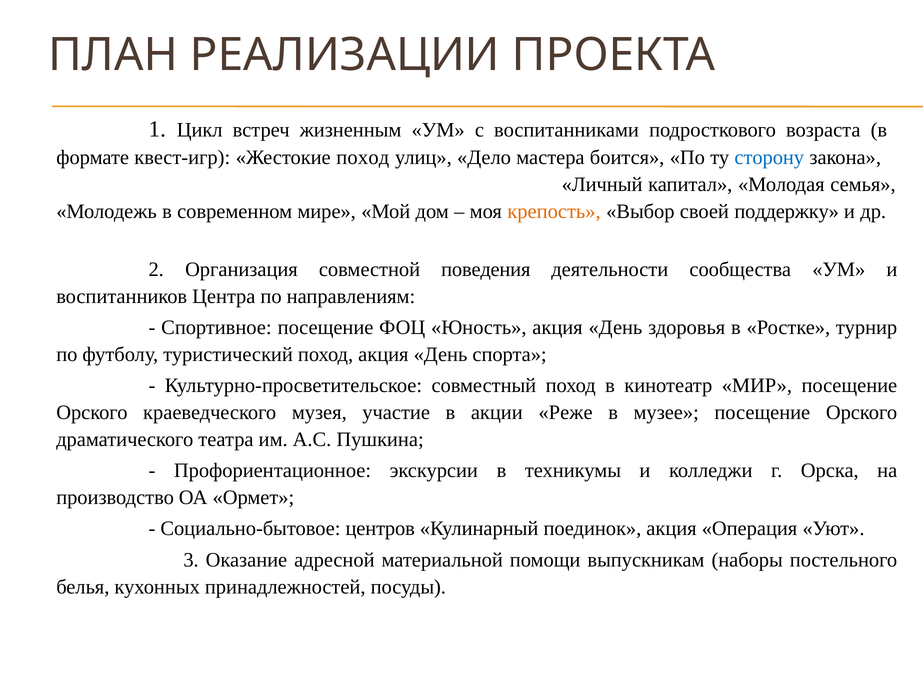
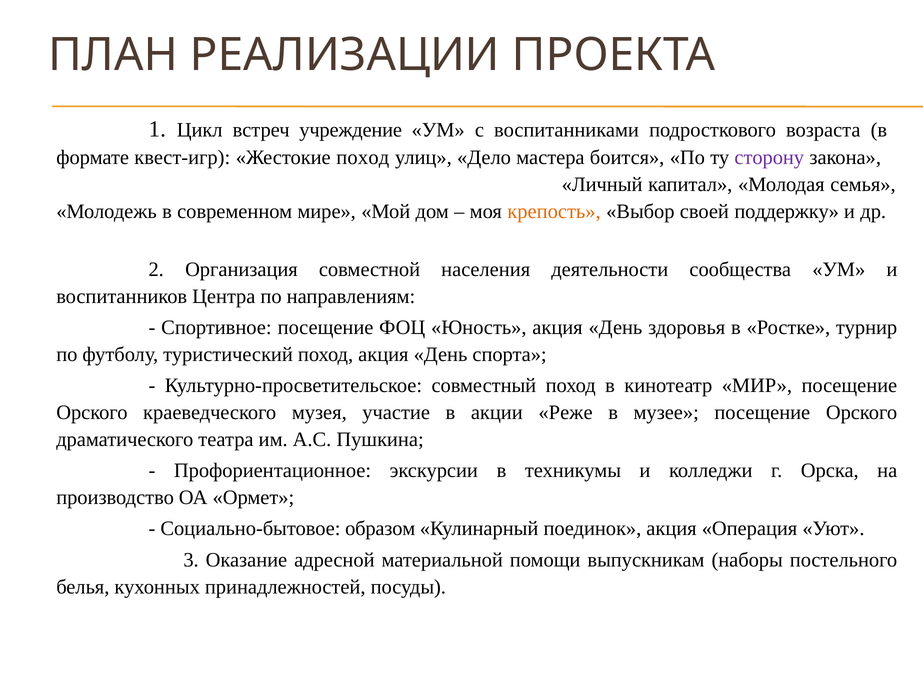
жизненным: жизненным -> учреждение (351, 130)
сторону colour: blue -> purple (769, 157)
поведения: поведения -> населения (486, 269)
центров: центров -> образом (380, 529)
